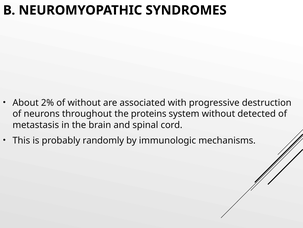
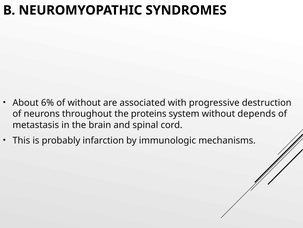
2%: 2% -> 6% (48, 102)
detected: detected -> depends (257, 113)
randomly: randomly -> infarction (103, 140)
